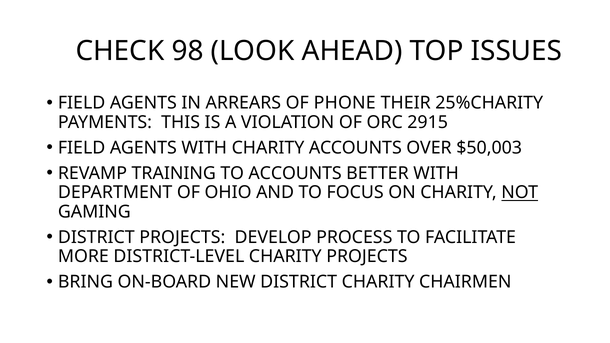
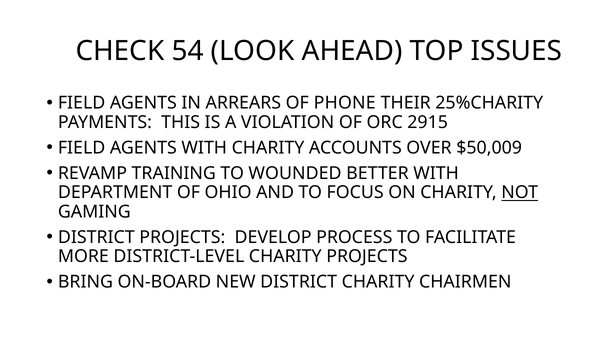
98: 98 -> 54 (188, 51)
$50,003: $50,003 -> $50,009 (489, 148)
TO ACCOUNTS: ACCOUNTS -> WOUNDED (295, 173)
